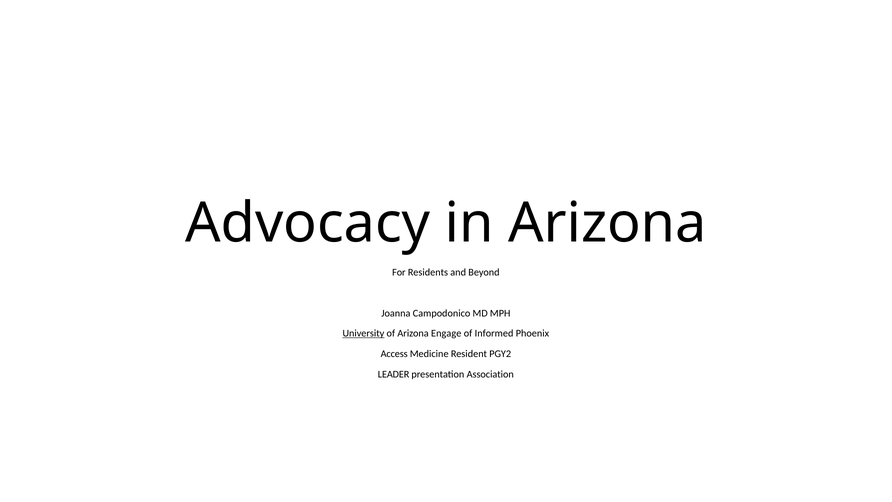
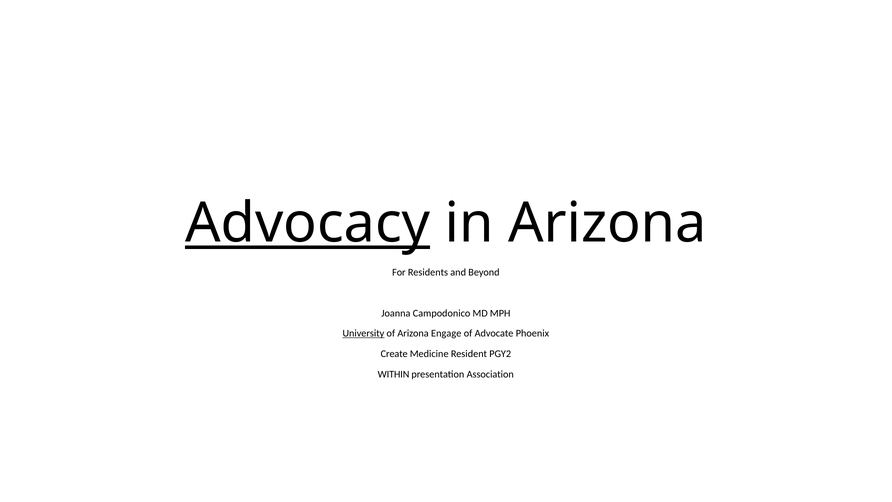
Advocacy underline: none -> present (308, 223)
Informed: Informed -> Advocate (494, 333)
Access: Access -> Create (394, 354)
LEADER: LEADER -> WITHIN (394, 374)
